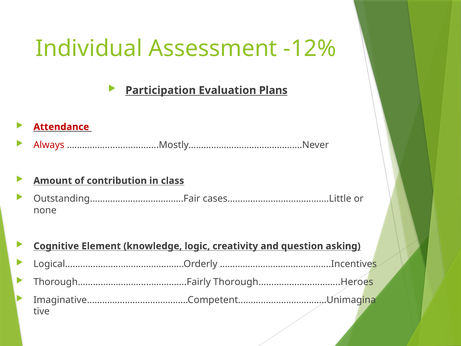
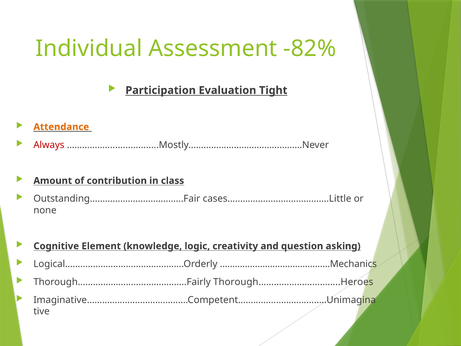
-12%: -12% -> -82% (310, 48)
Plans: Plans -> Tight (273, 90)
Attendance colour: red -> orange (61, 127)
……………………………………..Incentives: ……………………………………..Incentives -> ……………………………………..Mechanics (298, 264)
